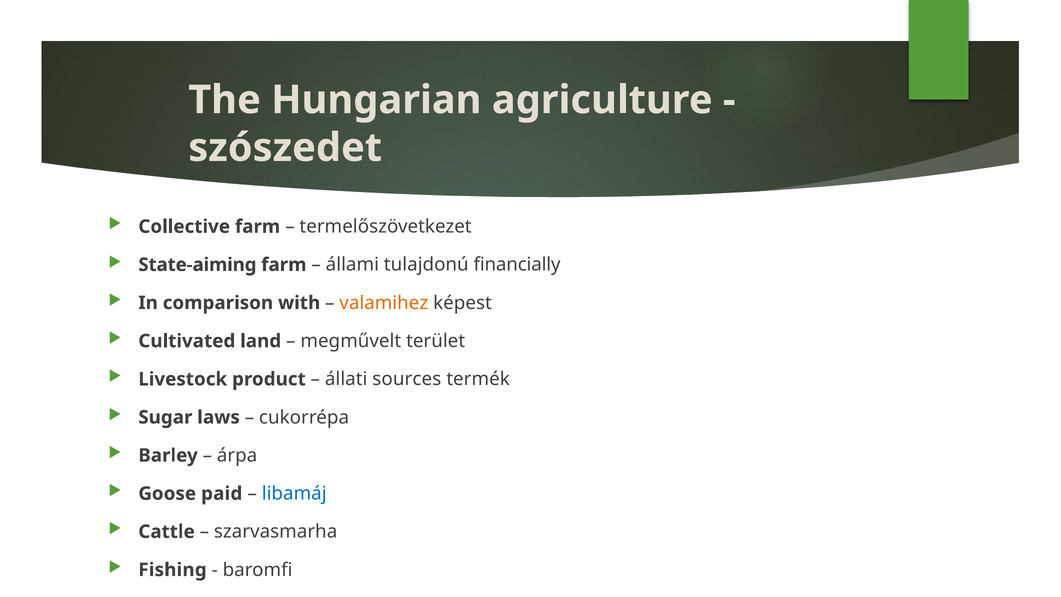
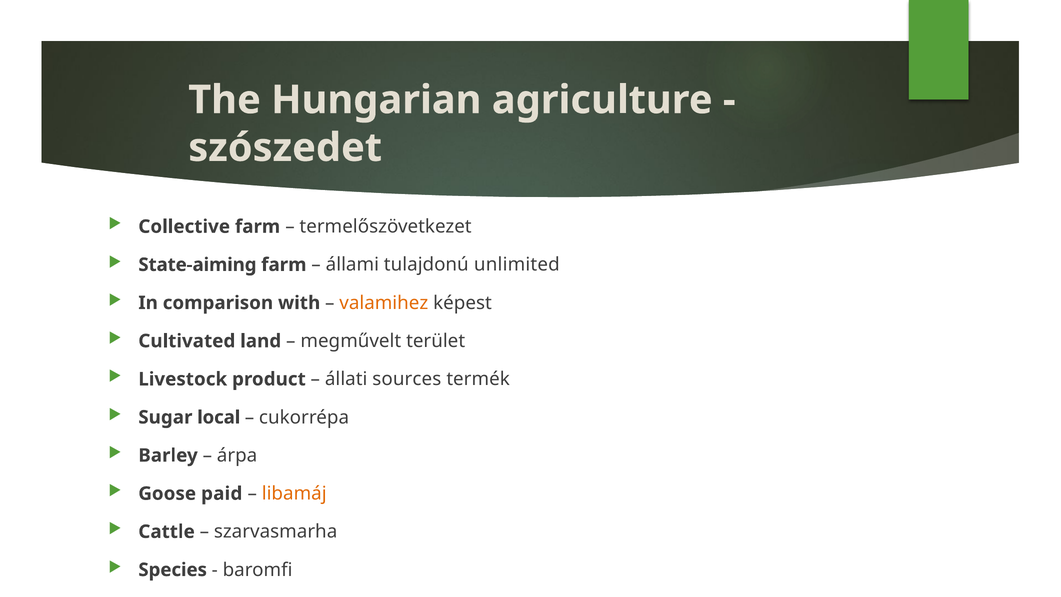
financially: financially -> unlimited (517, 265)
laws: laws -> local (219, 417)
libamáj colour: blue -> orange (294, 493)
Fishing: Fishing -> Species (173, 570)
